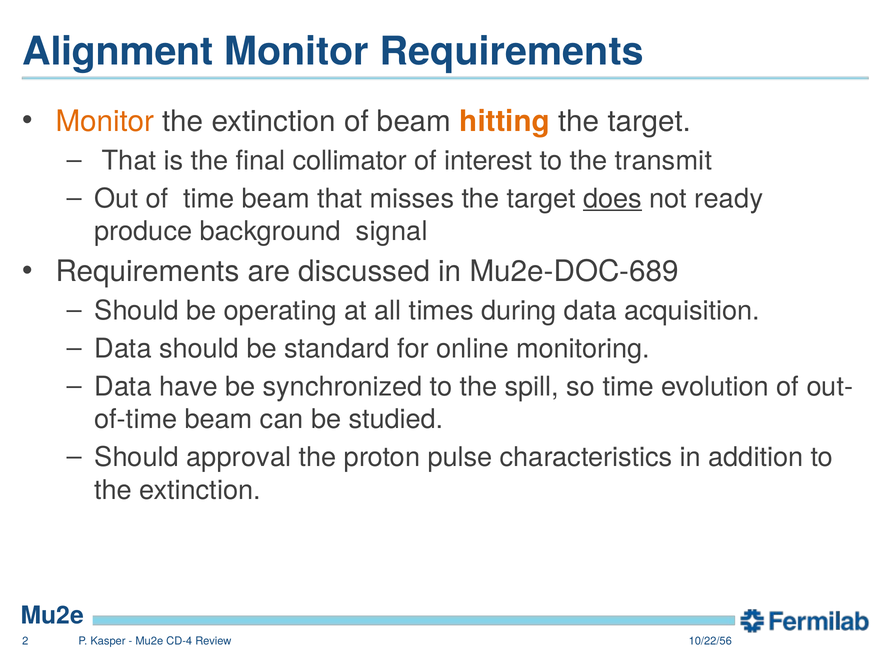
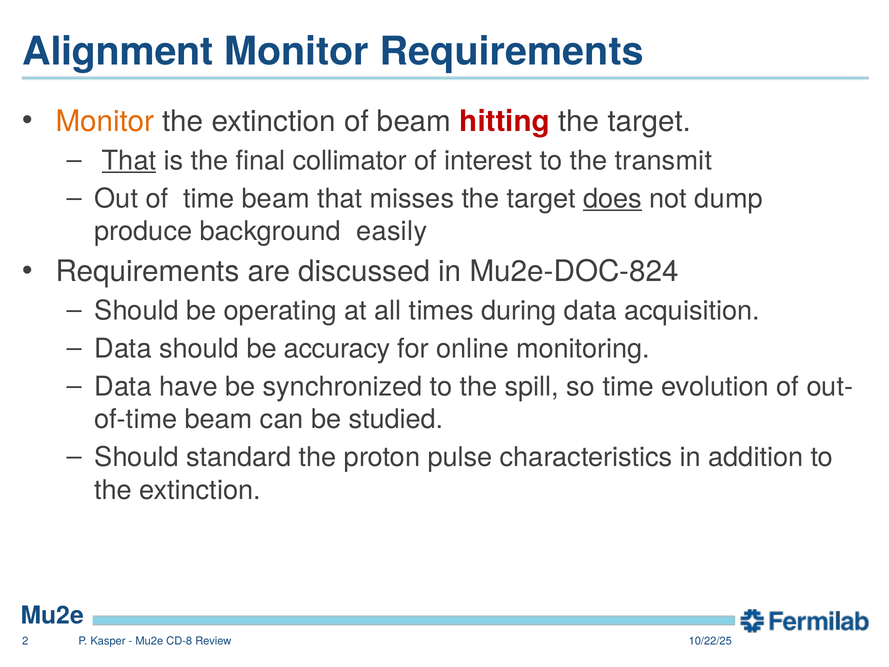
hitting colour: orange -> red (505, 121)
That underline: none -> present (129, 161)
ready: ready -> dump (729, 199)
signal: signal -> easily (392, 231)
Mu2e-DOC-689: Mu2e-DOC-689 -> Mu2e-DOC-824 (574, 271)
standard: standard -> accuracy (337, 349)
approval: approval -> standard (239, 457)
CD-4: CD-4 -> CD-8 (179, 641)
10/22/56: 10/22/56 -> 10/22/25 (710, 641)
